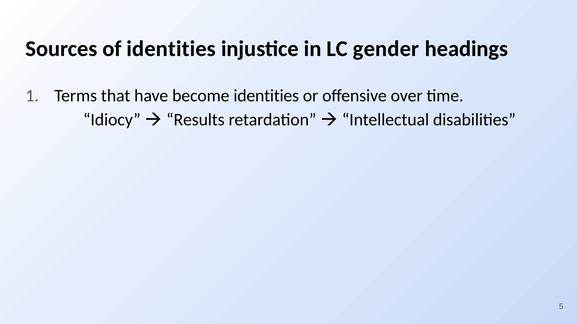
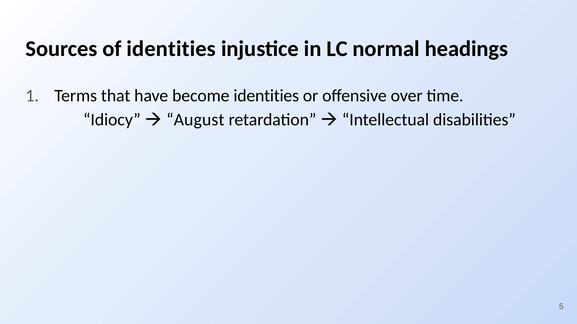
gender: gender -> normal (386, 49)
Results: Results -> August (195, 120)
